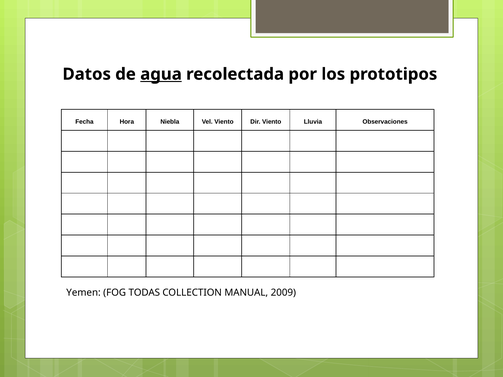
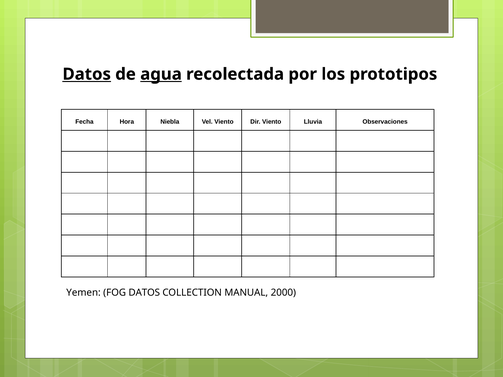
Datos underline: none -> present (87, 74)
FOG TODAS: TODAS -> DATOS (144, 293)
2009: 2009 -> 2000 (283, 293)
